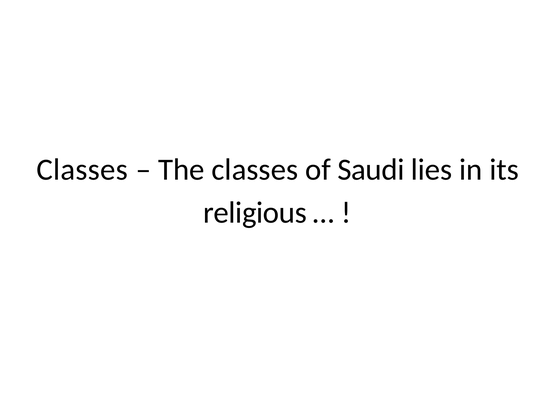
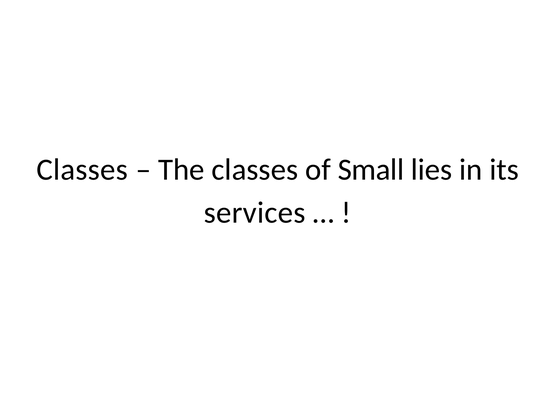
Saudi: Saudi -> Small (371, 170)
religious: religious -> services (255, 213)
